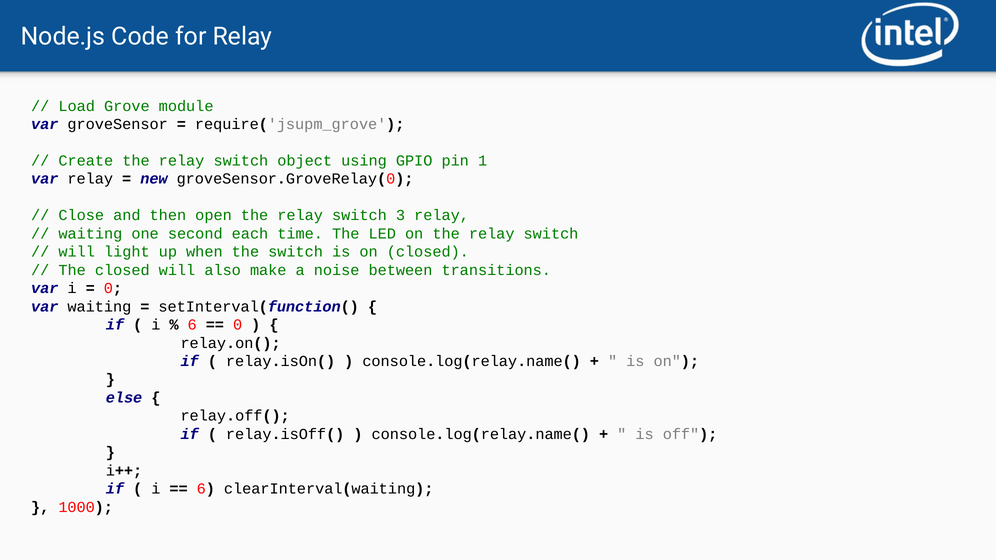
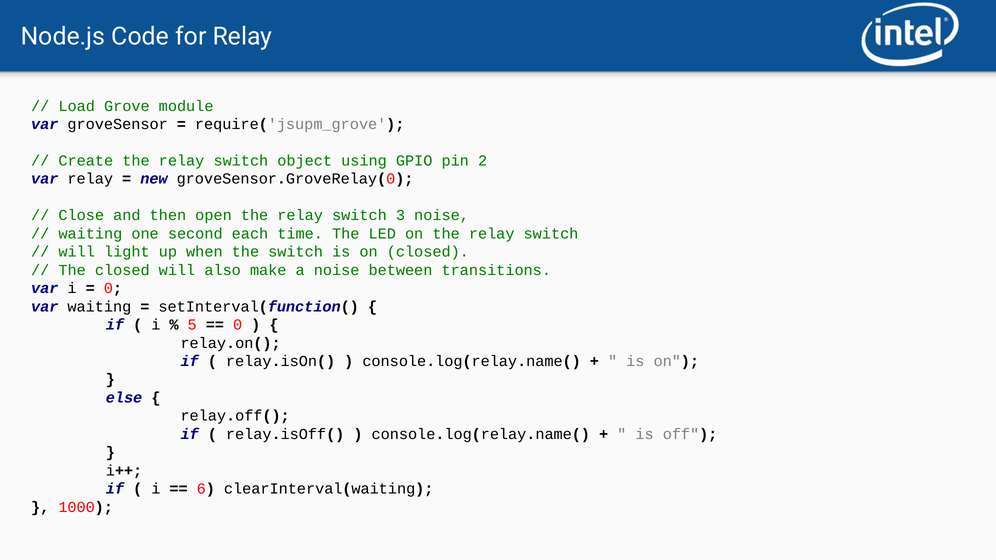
1: 1 -> 2 (483, 161)
3 relay: relay -> noise (442, 216)
6: 6 -> 5 (192, 325)
